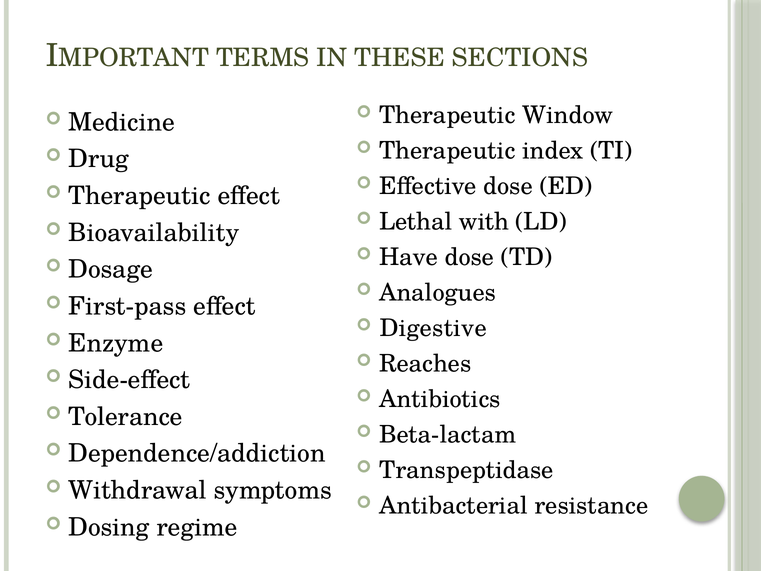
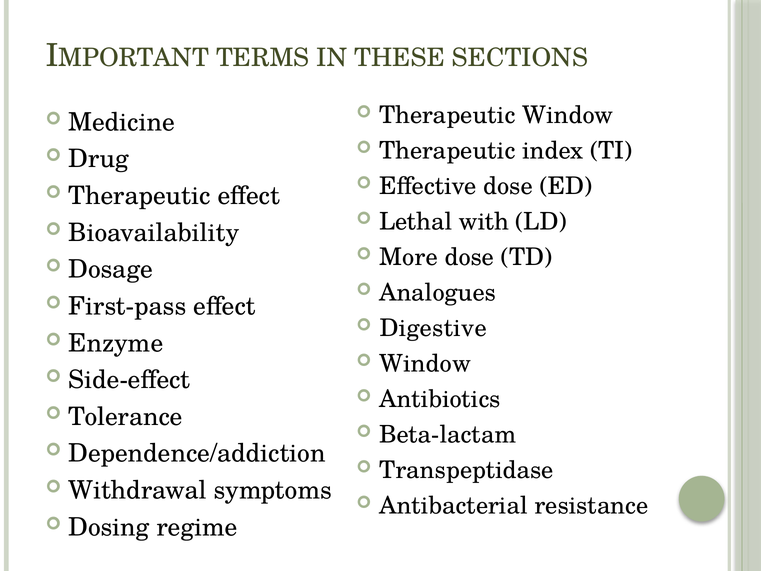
Have: Have -> More (408, 257)
Reaches: Reaches -> Window (425, 364)
